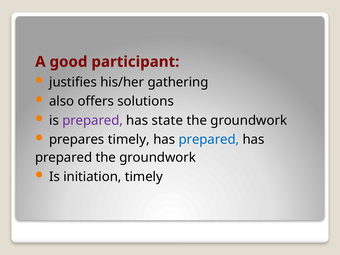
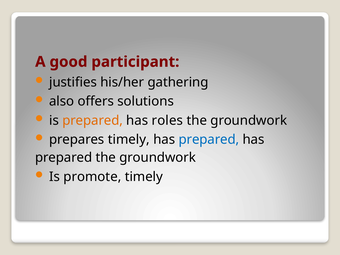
prepared colour: purple -> orange (93, 120)
state: state -> roles (167, 120)
initiation: initiation -> promote (92, 177)
